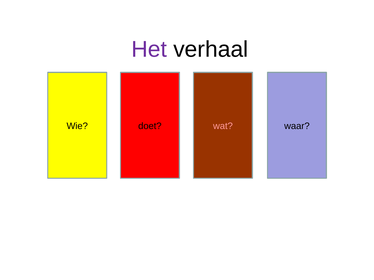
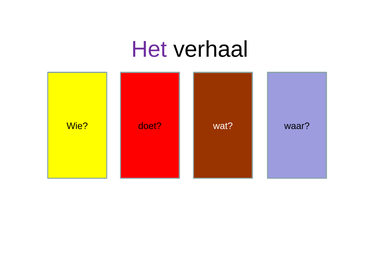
wat colour: pink -> white (223, 126)
